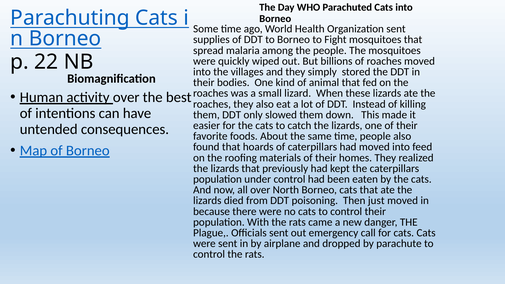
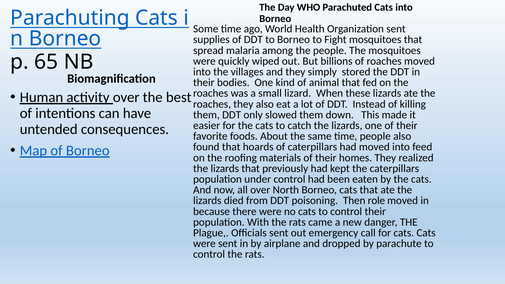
22: 22 -> 65 (46, 62)
just: just -> role (376, 201)
